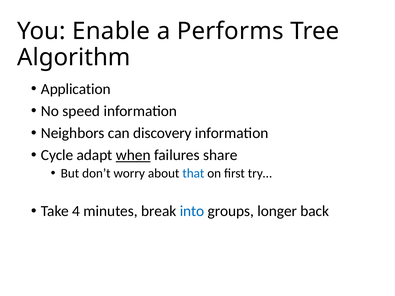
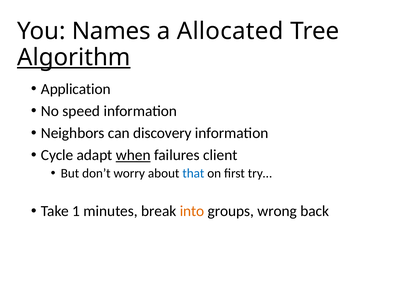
Enable: Enable -> Names (111, 31)
Performs: Performs -> Allocated (230, 31)
Algorithm underline: none -> present (74, 57)
share: share -> client (220, 155)
4: 4 -> 1 (76, 211)
into colour: blue -> orange (192, 211)
longer: longer -> wrong (277, 211)
